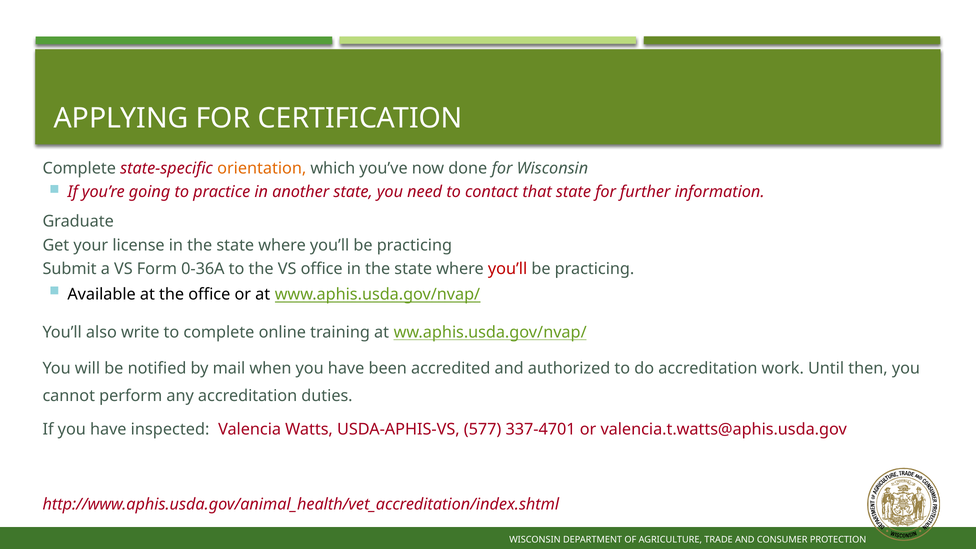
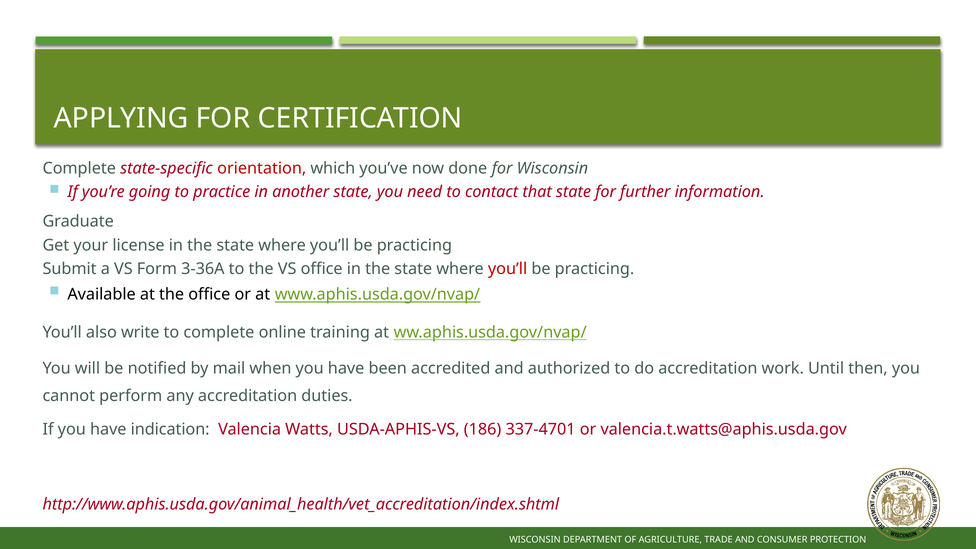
orientation colour: orange -> red (262, 168)
0-36A: 0-36A -> 3-36A (203, 269)
inspected: inspected -> indication (170, 429)
577: 577 -> 186 (483, 429)
